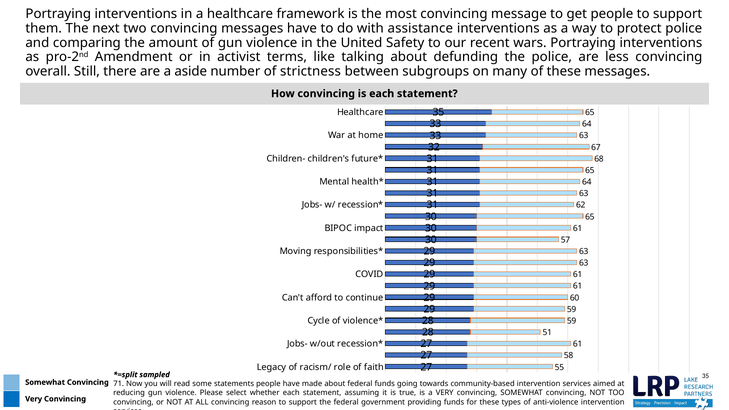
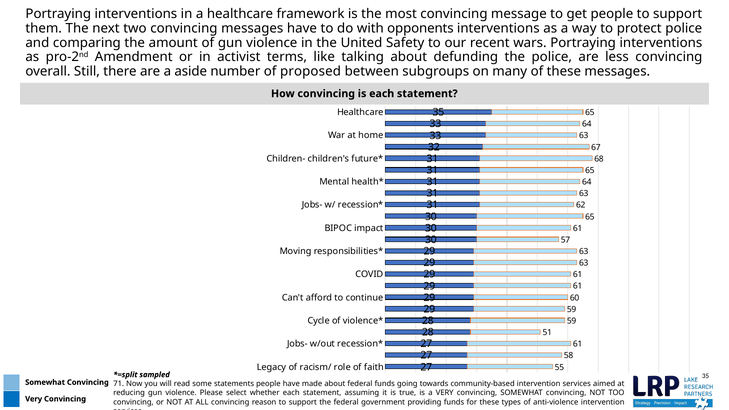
assistance: assistance -> opponents (420, 28)
strictness: strictness -> proposed (311, 71)
